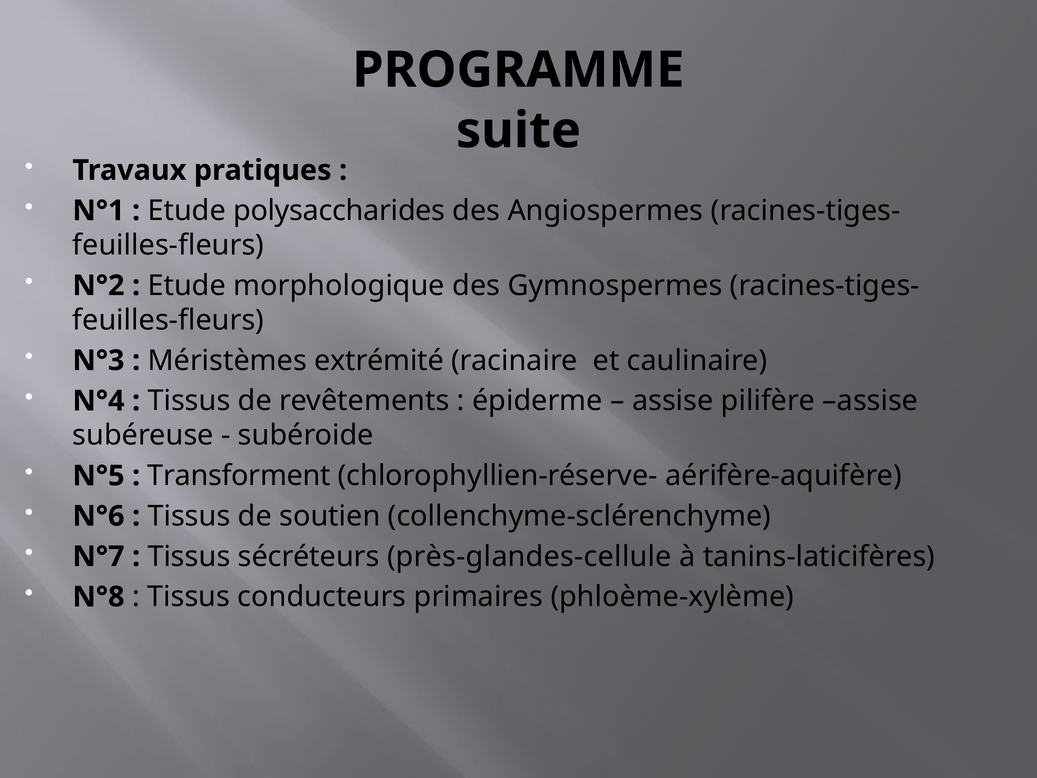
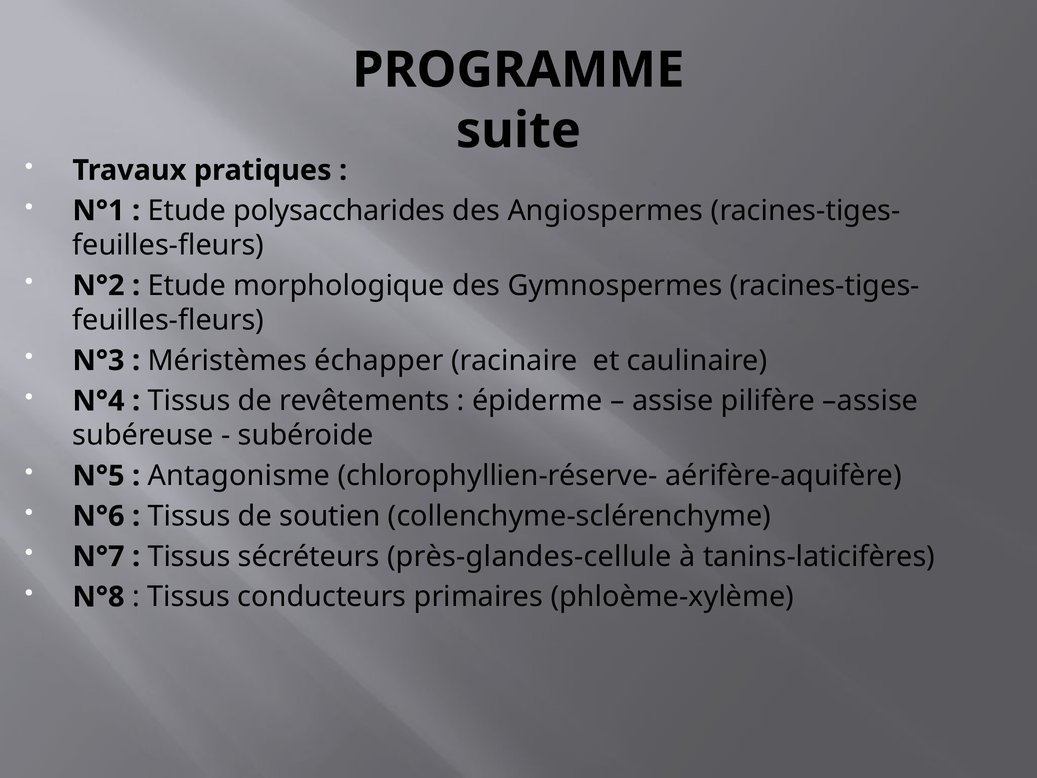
extrémité: extrémité -> échapper (379, 360)
Transforment: Transforment -> Antagonisme (239, 476)
